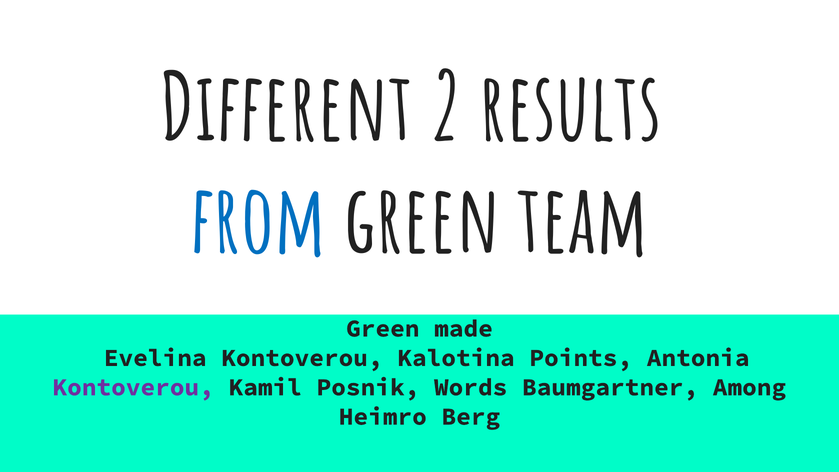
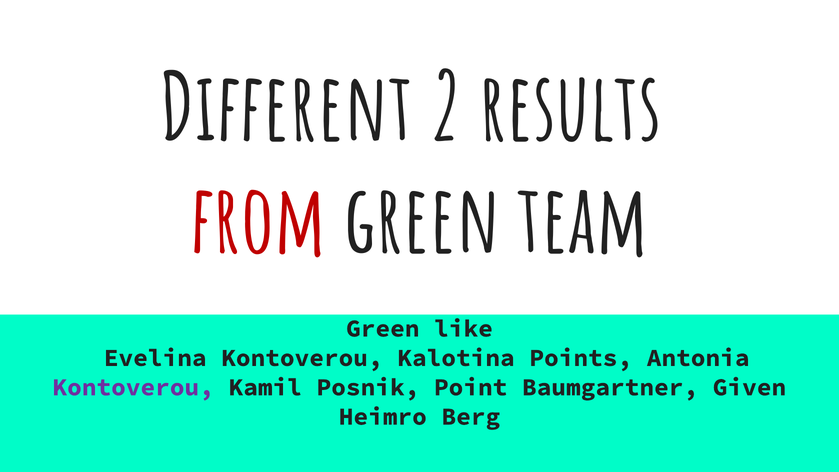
from colour: blue -> red (258, 222)
made: made -> like (463, 328)
Words: Words -> Point (471, 387)
Among: Among -> Given (749, 387)
